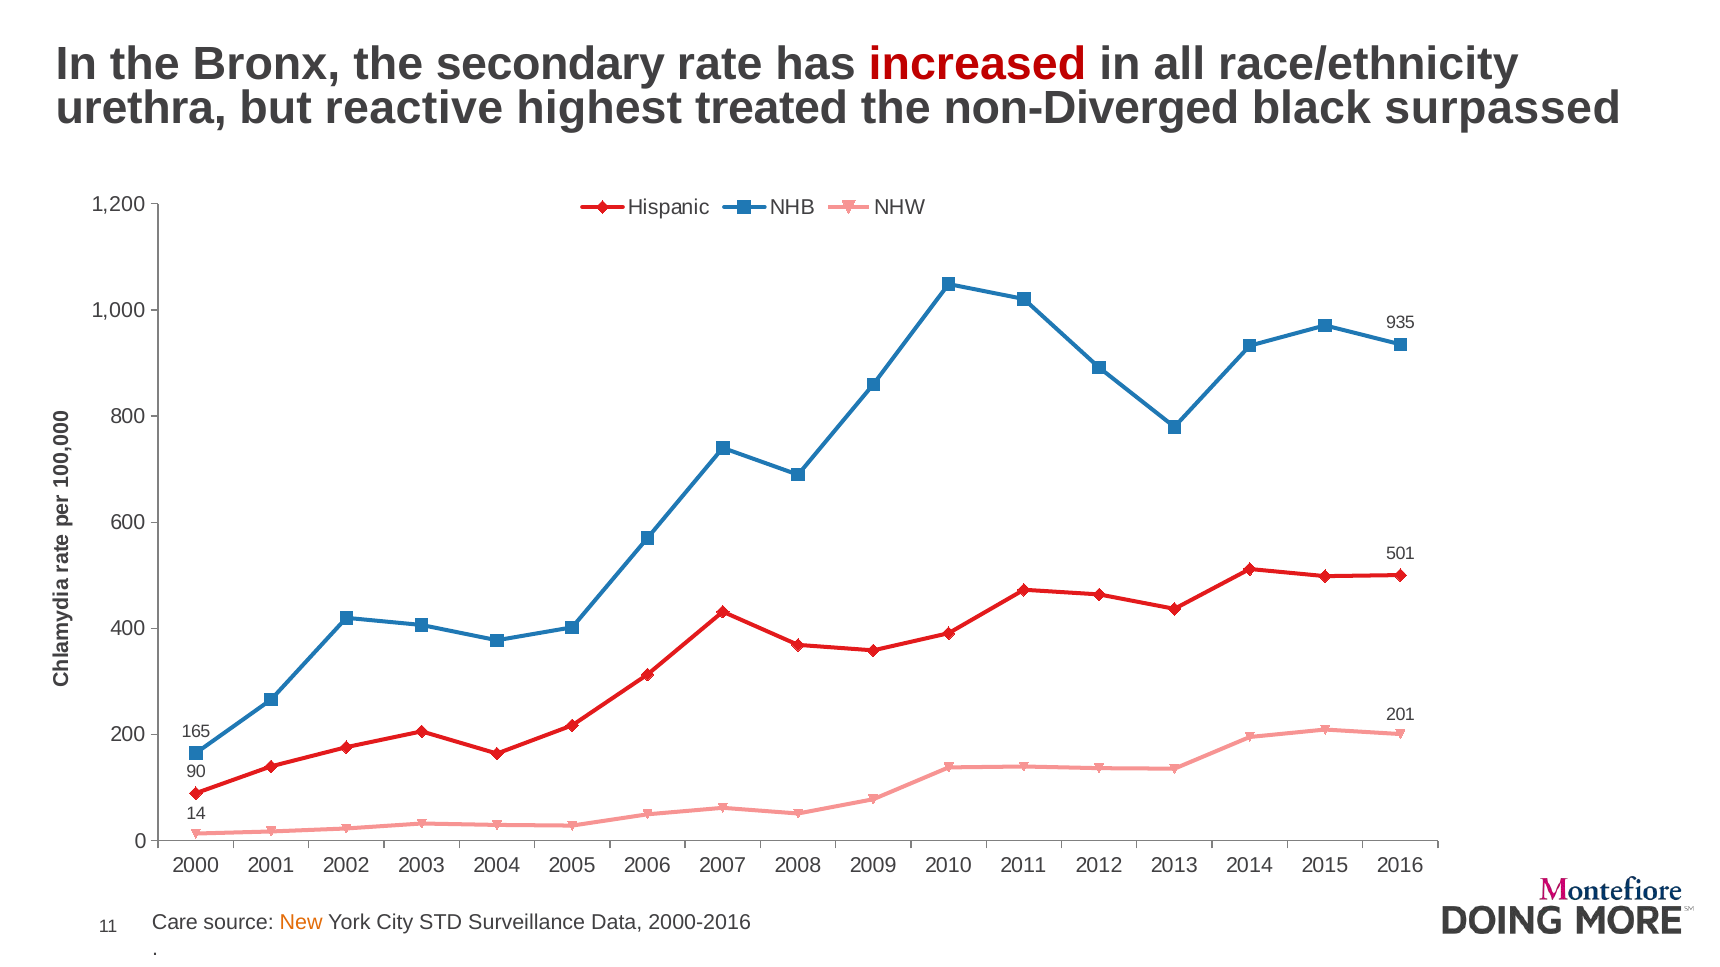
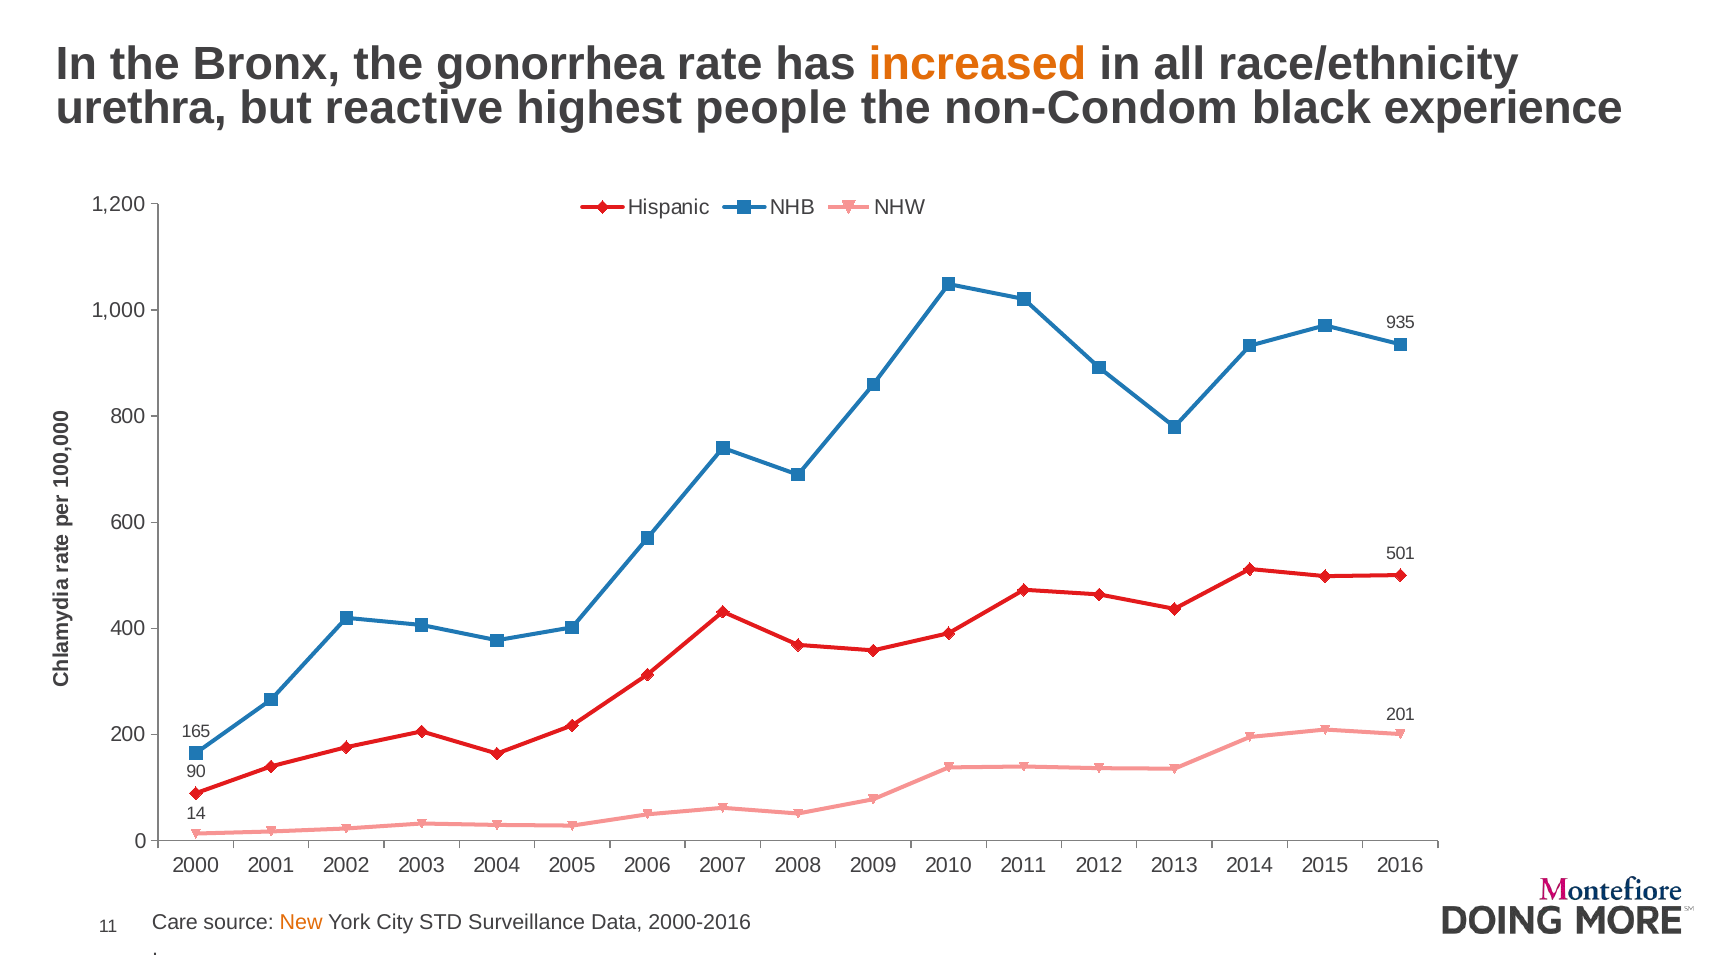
secondary: secondary -> gonorrhea (550, 64)
increased colour: red -> orange (977, 64)
treated: treated -> people (771, 108)
non-Diverged: non-Diverged -> non-Condom (1091, 108)
surpassed: surpassed -> experience (1503, 108)
